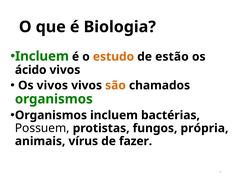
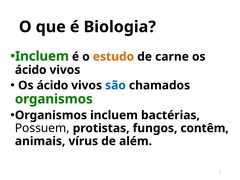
estão: estão -> carne (172, 57)
vivos: vivos -> ácido (52, 85)
são colour: orange -> blue (115, 85)
própria: própria -> contêm (205, 128)
fazer: fazer -> além (136, 141)
